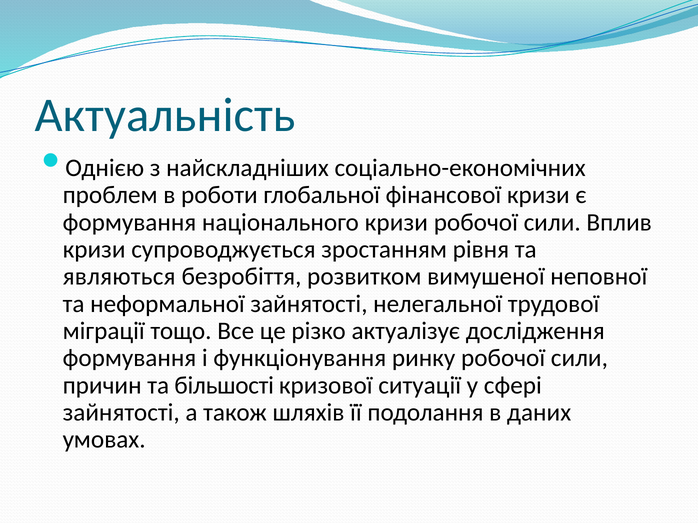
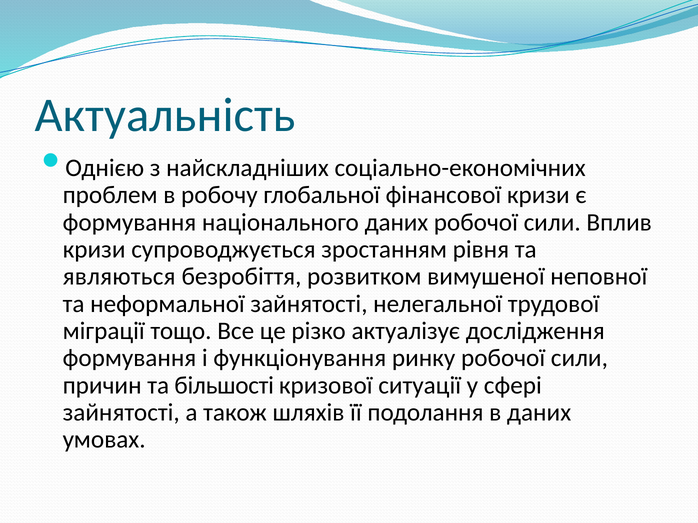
роботи: роботи -> робочу (219, 195)
національного кризи: кризи -> даних (396, 222)
